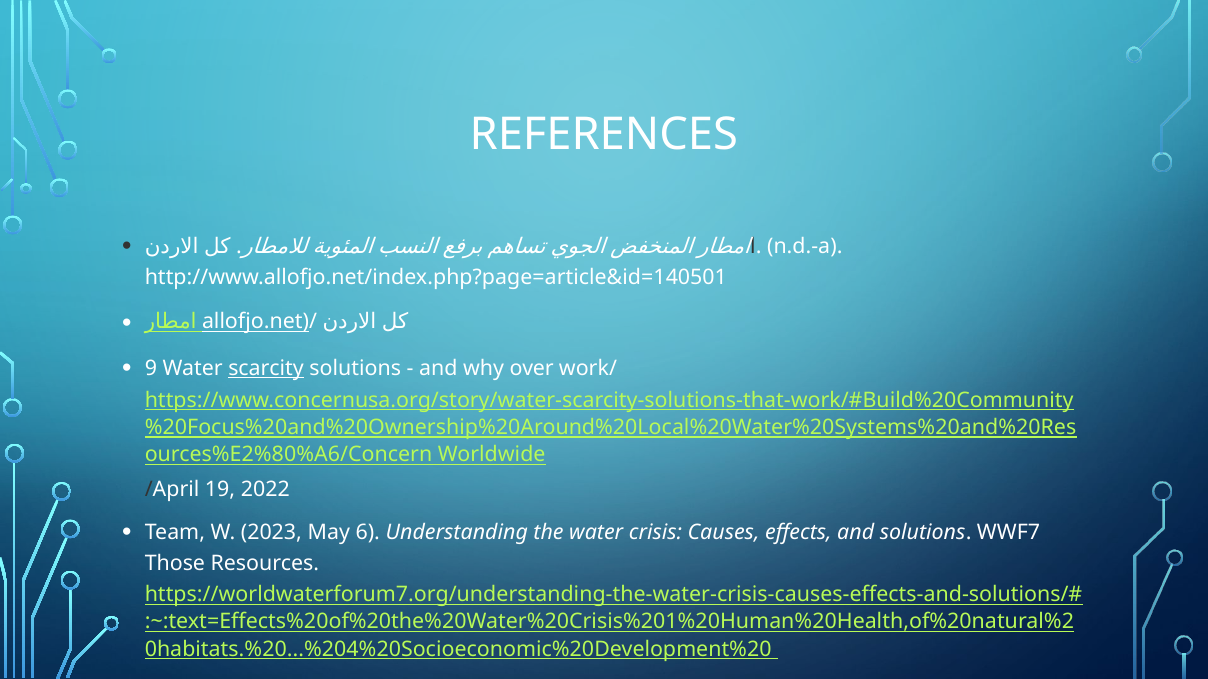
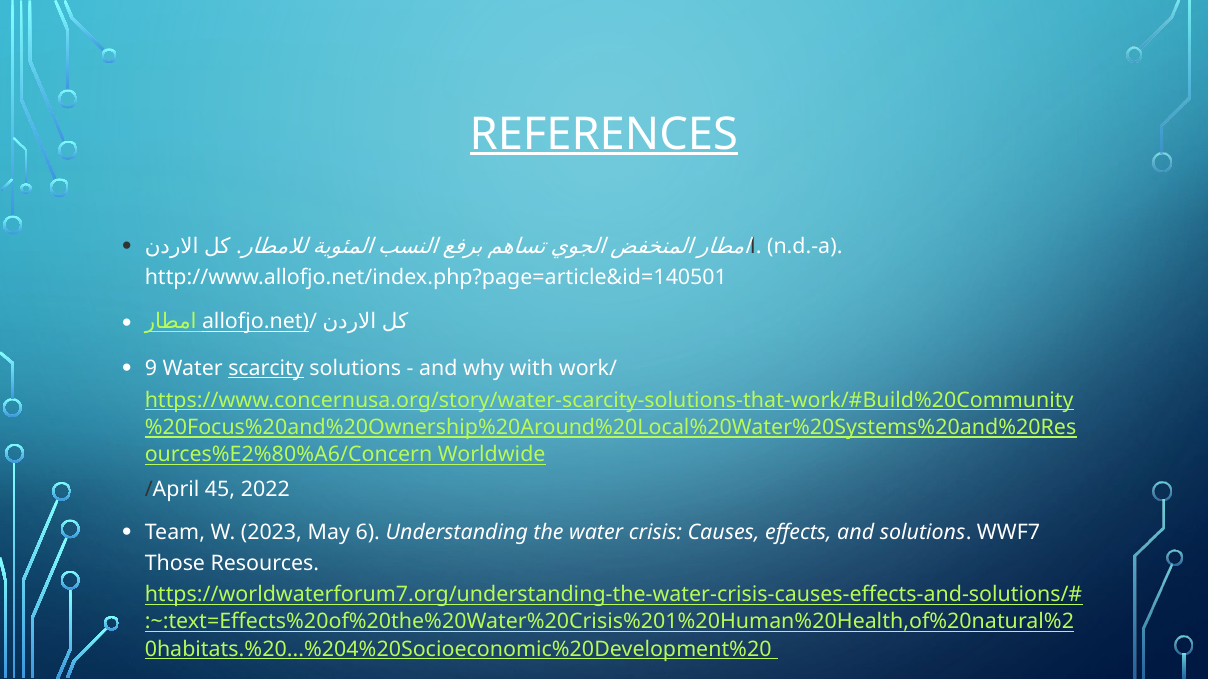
REFERENCES underline: none -> present (604, 134)
over: over -> with (531, 369)
19: 19 -> 45 (220, 489)
